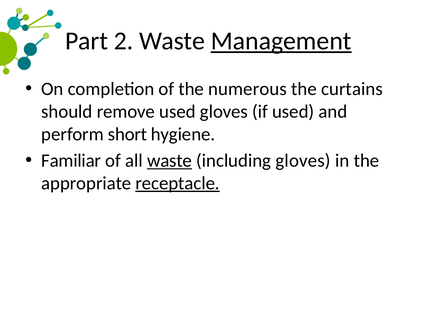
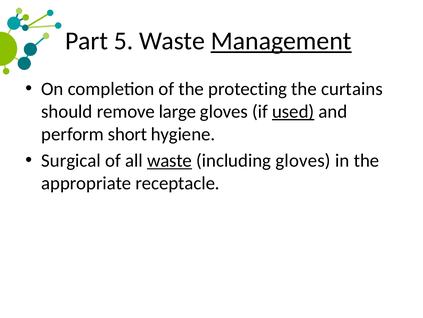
2: 2 -> 5 (124, 41)
numerous: numerous -> protecting (248, 89)
remove used: used -> large (177, 111)
used underline: none -> present (293, 111)
Familiar: Familiar -> Surgical (71, 160)
receptacle underline: present -> none (178, 183)
